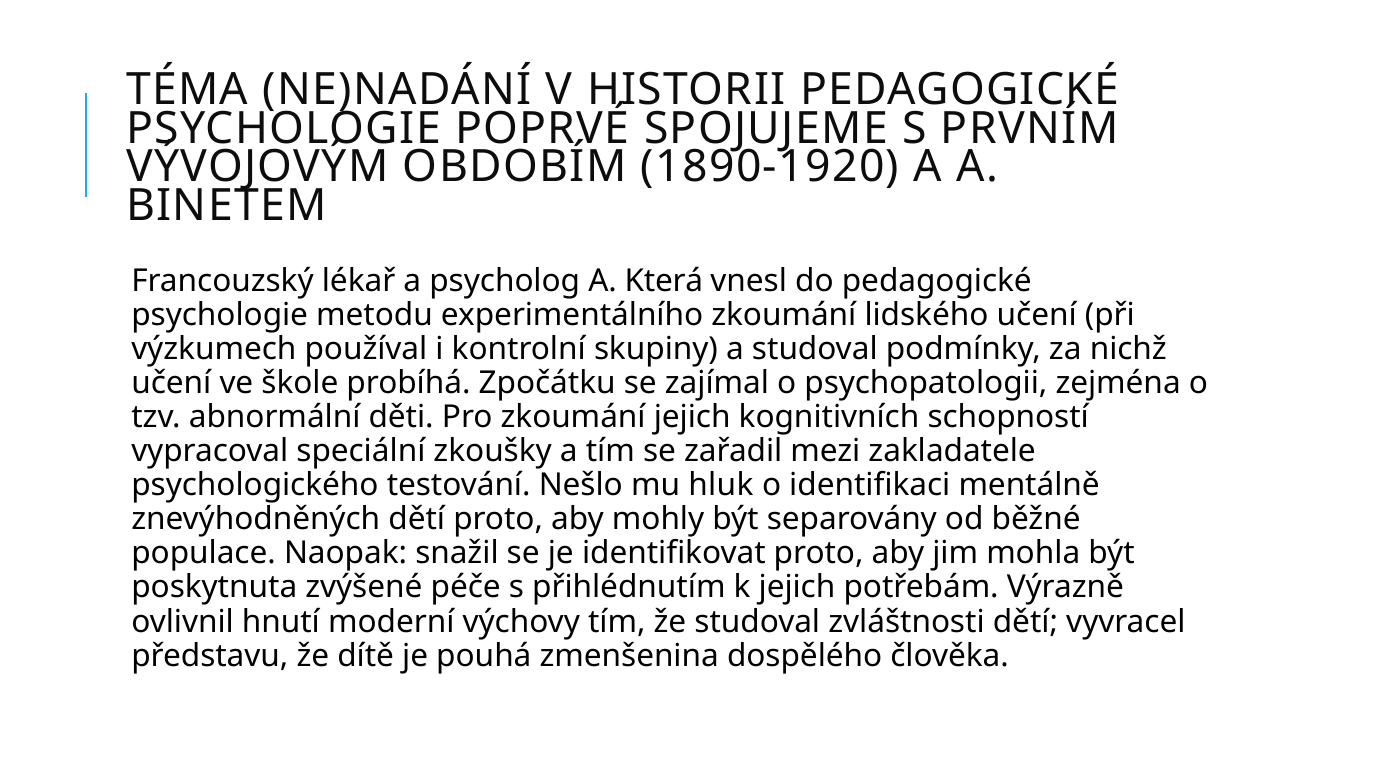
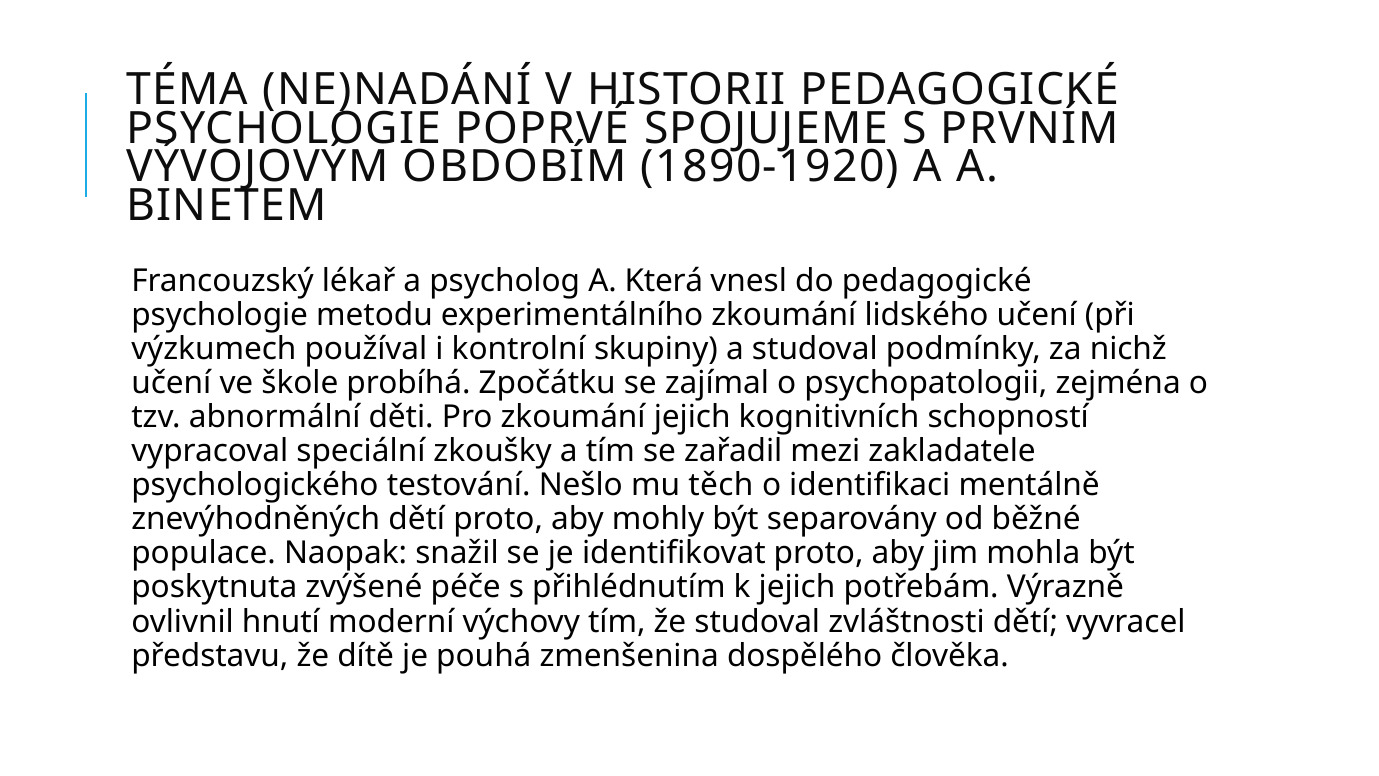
hluk: hluk -> těch (721, 485)
